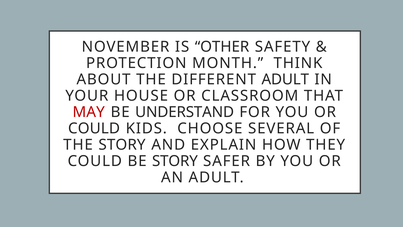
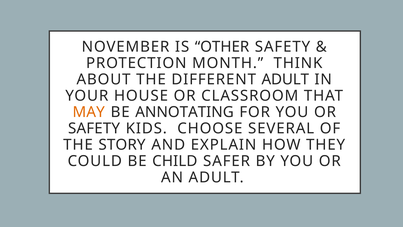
MAY colour: red -> orange (89, 112)
UNDERSTAND: UNDERSTAND -> ANNOTATING (185, 112)
COULD: COULD -> SAFETY (94, 128)
BE STORY: STORY -> CHILD (175, 161)
